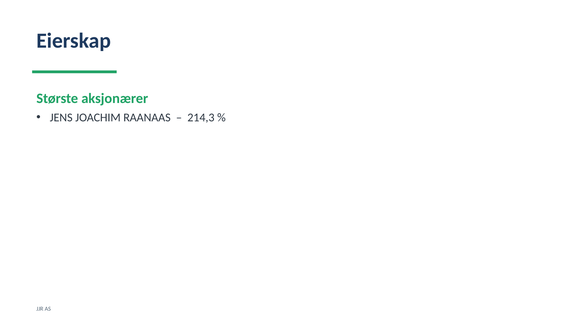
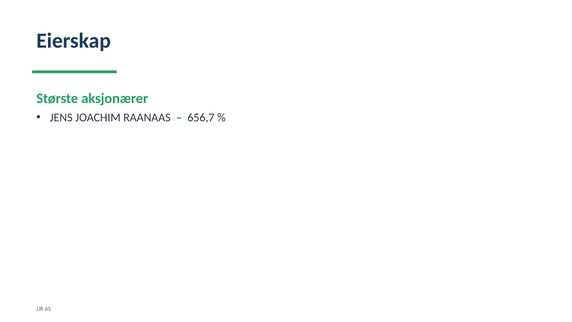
214,3: 214,3 -> 656,7 (201, 118)
